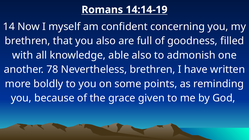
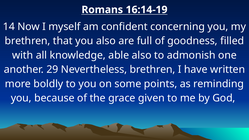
14:14-19: 14:14-19 -> 16:14-19 (147, 10)
78: 78 -> 29 (52, 70)
